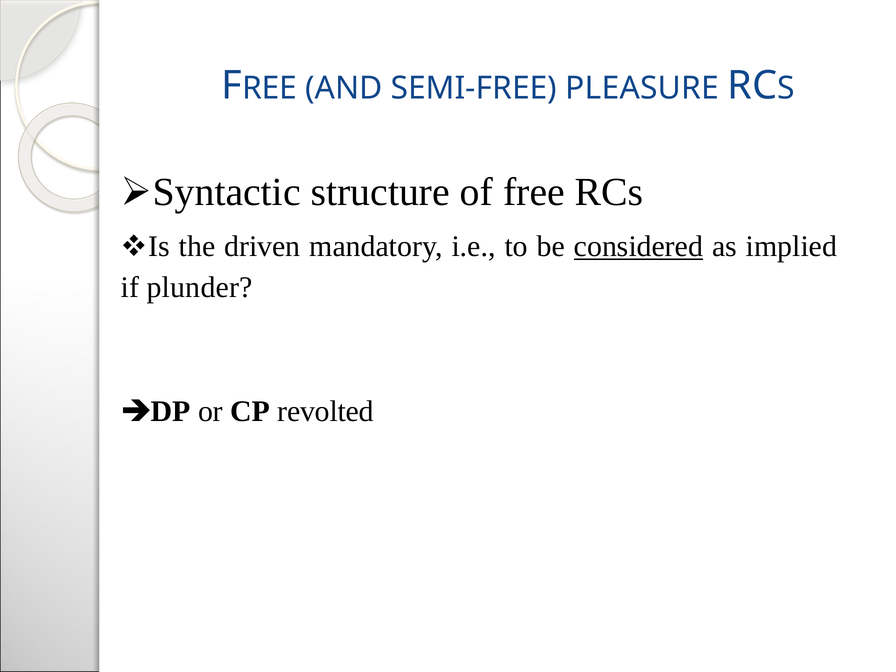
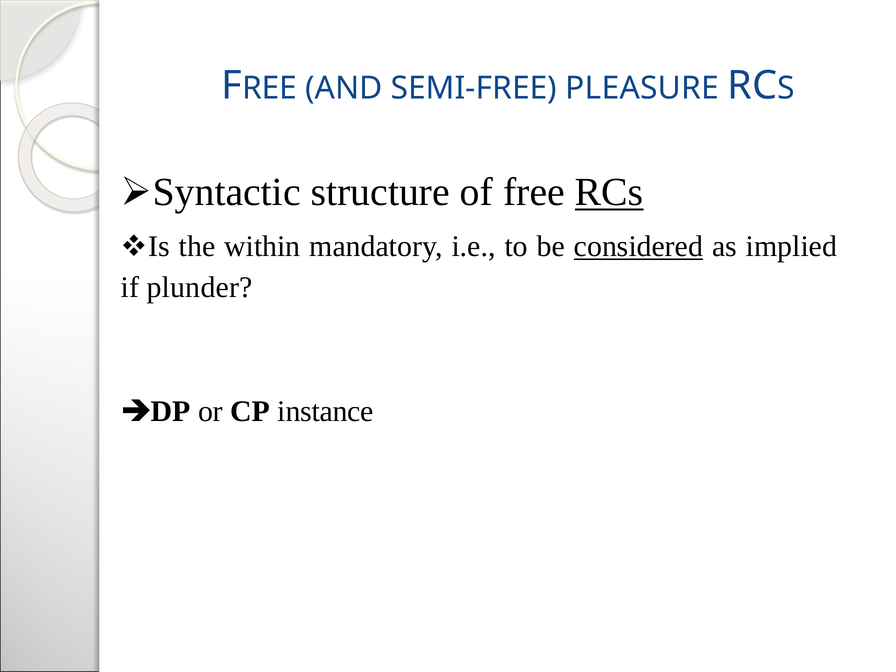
RCs underline: none -> present (609, 192)
driven: driven -> within (262, 246)
revolted: revolted -> instance (326, 411)
